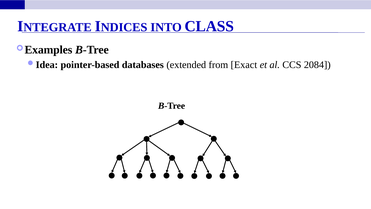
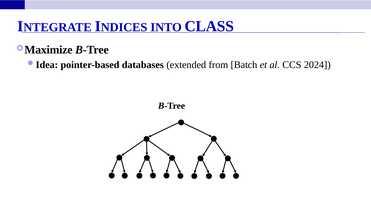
Examples: Examples -> Maximize (48, 50)
Exact: Exact -> Batch (244, 65)
2084: 2084 -> 2024 (317, 65)
